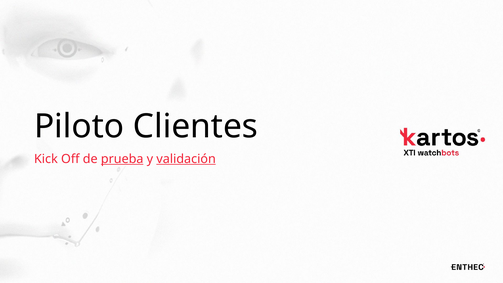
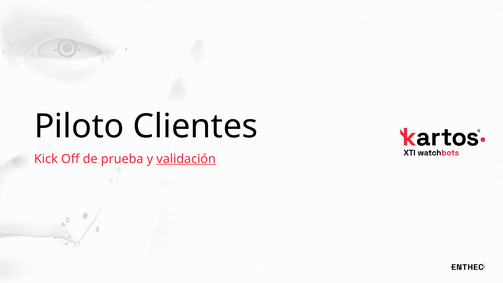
prueba underline: present -> none (122, 159)
